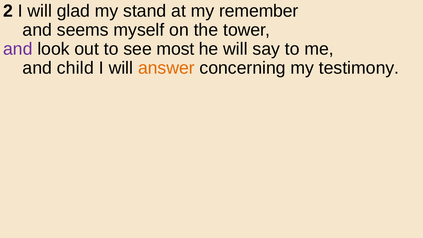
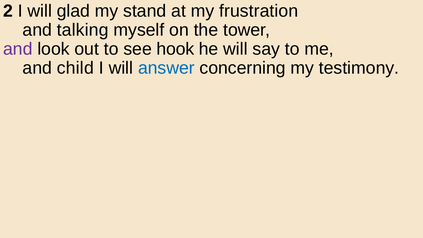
remember: remember -> frustration (259, 11)
seems: seems -> talking (83, 30)
most: most -> hook (175, 49)
answer colour: orange -> blue (166, 68)
